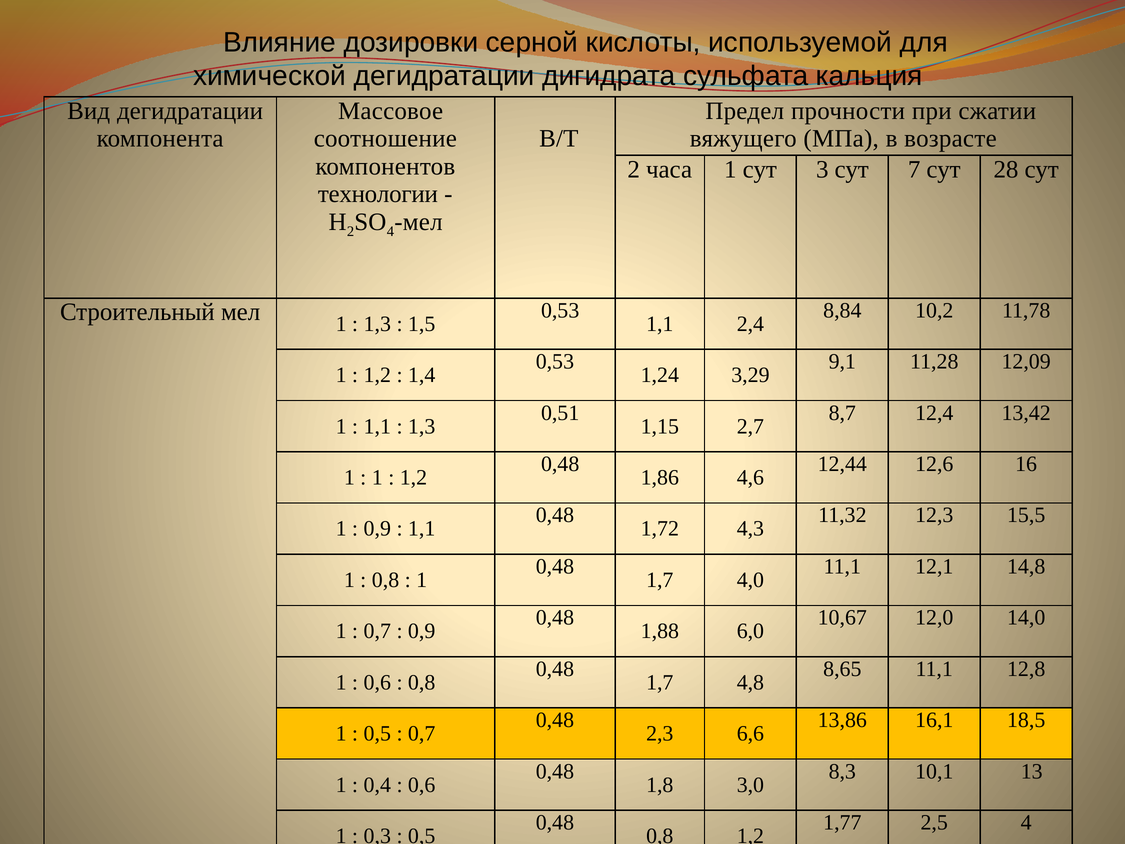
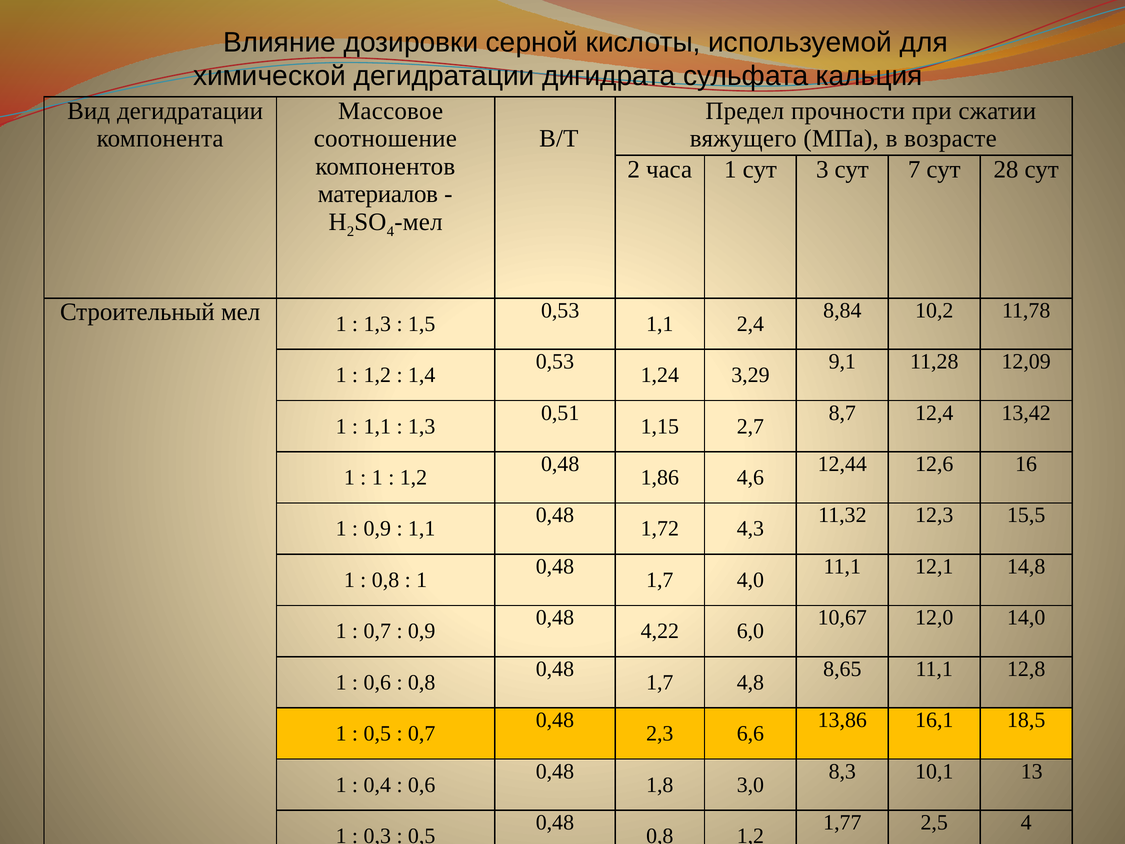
технологии: технологии -> материалов (378, 194)
1,88: 1,88 -> 4,22 (660, 631)
